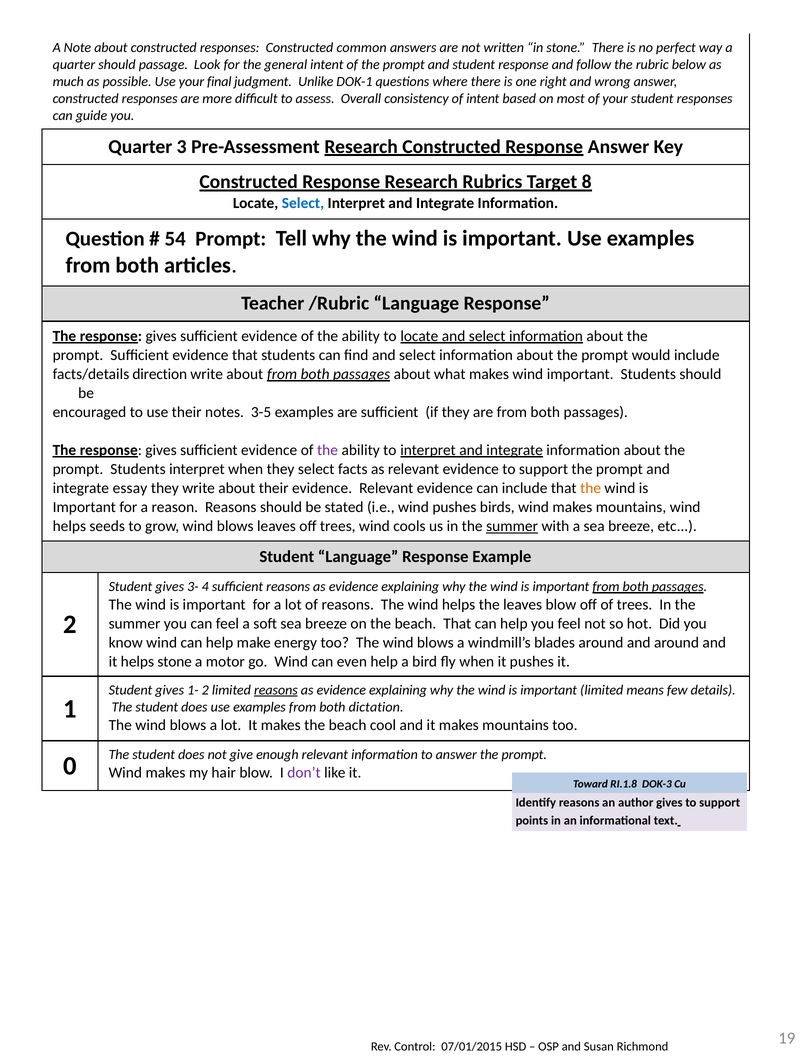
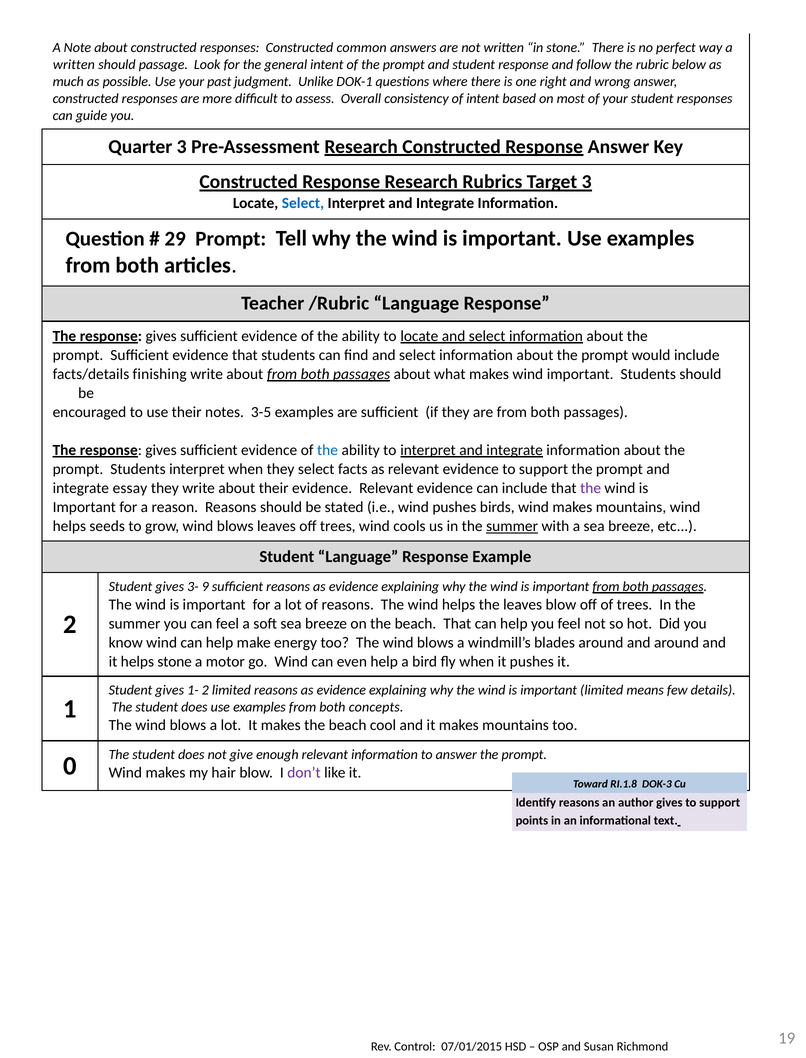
quarter: quarter -> written (74, 64)
final: final -> past (219, 81)
Target 8: 8 -> 3 (587, 182)
54: 54 -> 29 (175, 239)
direction: direction -> finishing (160, 374)
the colour: purple -> blue (328, 450)
the colour: orange -> purple (591, 488)
4: 4 -> 9 (205, 586)
reasons underline: present -> none (276, 690)
dictation: dictation -> concepts (376, 707)
